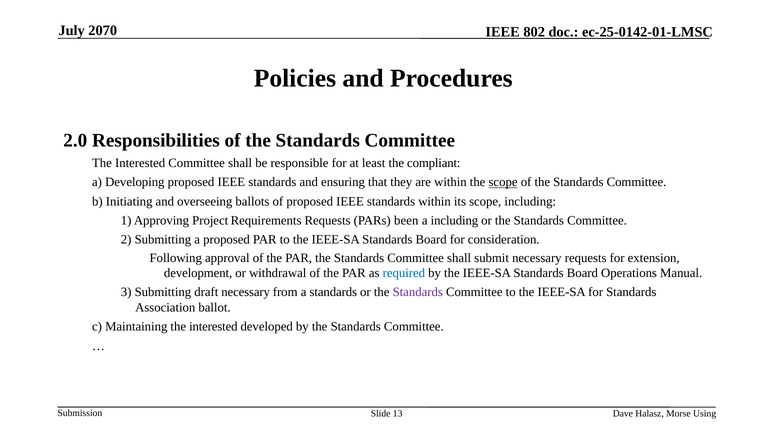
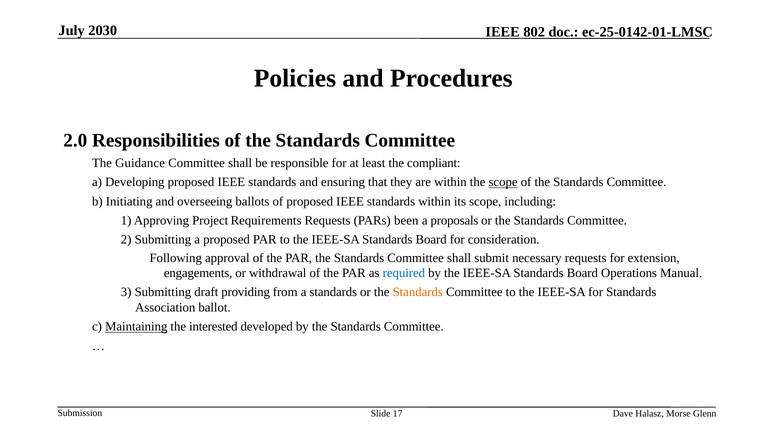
2070: 2070 -> 2030 (103, 30)
Interested: Interested -> Guidance (140, 163)
a including: including -> proposals (454, 221)
development: development -> engagements (198, 273)
draft necessary: necessary -> providing (246, 292)
Standards colour: purple -> orange (418, 292)
Maintaining underline: none -> present (136, 327)
13: 13 -> 17 (398, 414)
Using: Using -> Glenn (705, 414)
